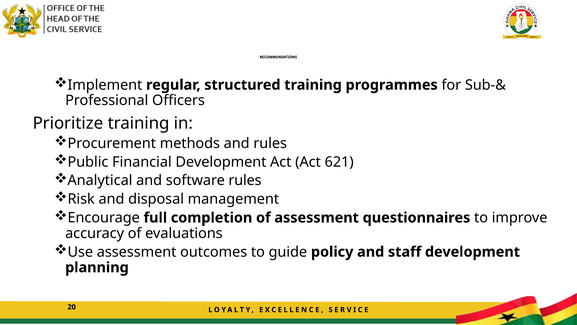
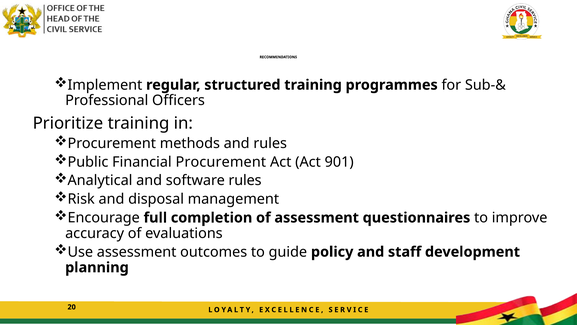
Financial Development: Development -> Procurement (221, 162)
621: 621 -> 901 (339, 162)
